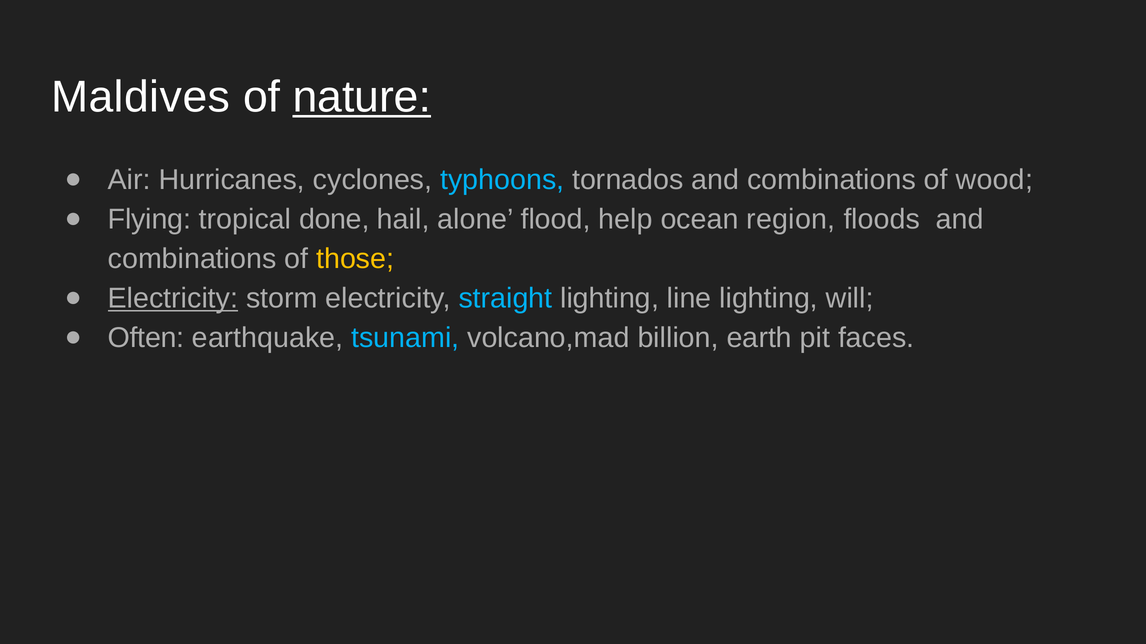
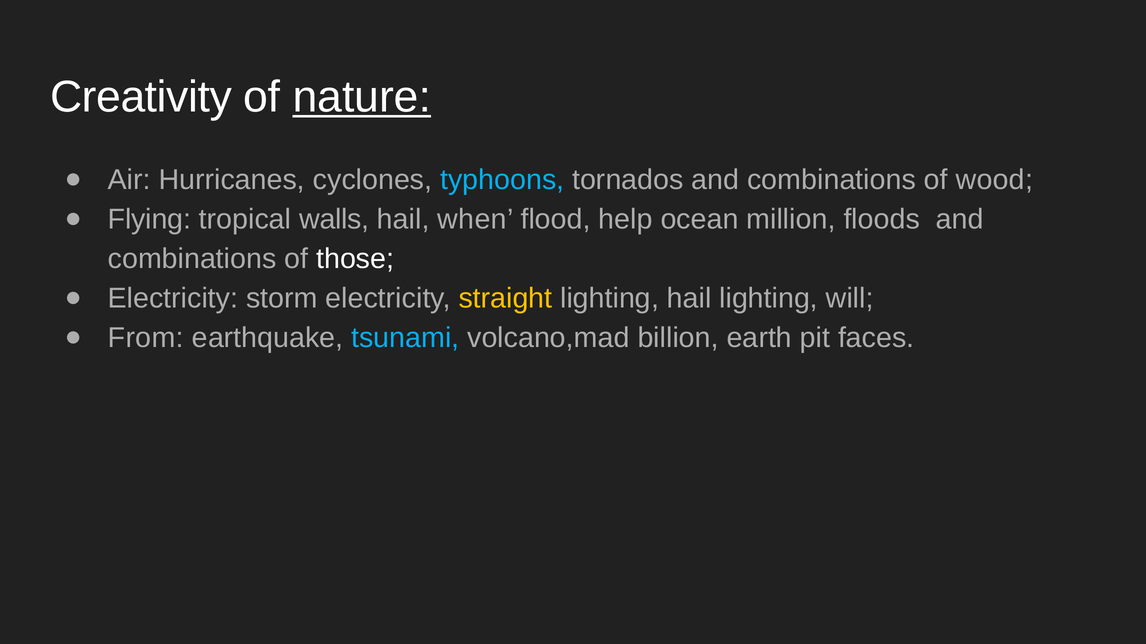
Maldives: Maldives -> Creativity (141, 97)
done: done -> walls (334, 220)
alone: alone -> when (475, 220)
region: region -> million (791, 220)
those colour: yellow -> white (355, 259)
Electricity underline: present -> none (173, 299)
straight colour: light blue -> yellow (505, 299)
lighting line: line -> hail (689, 299)
Often: Often -> From (146, 338)
